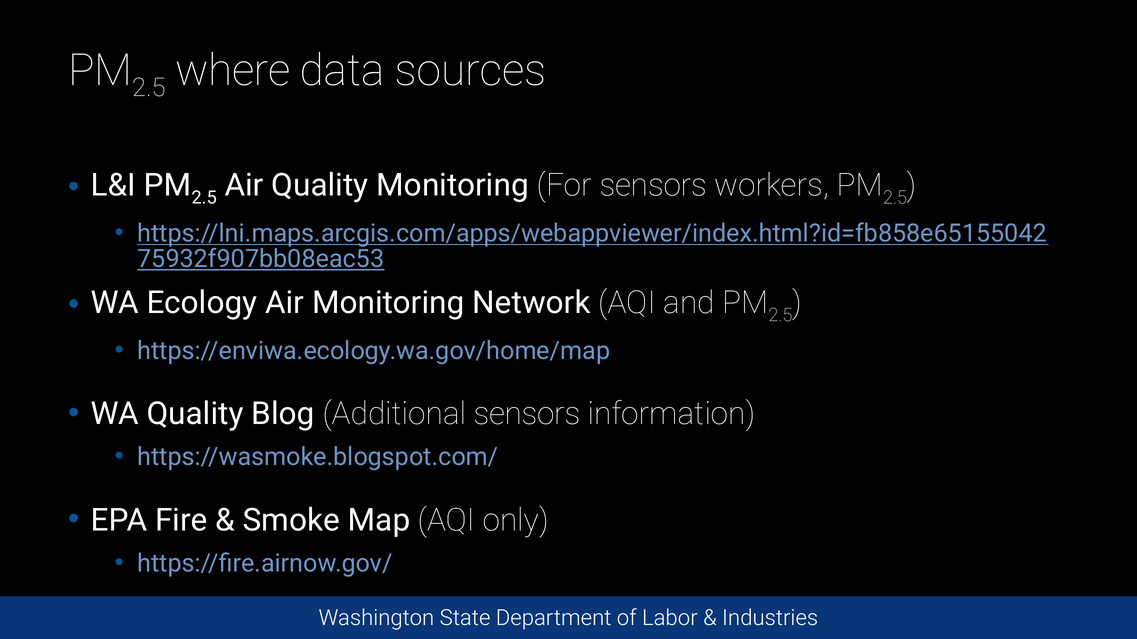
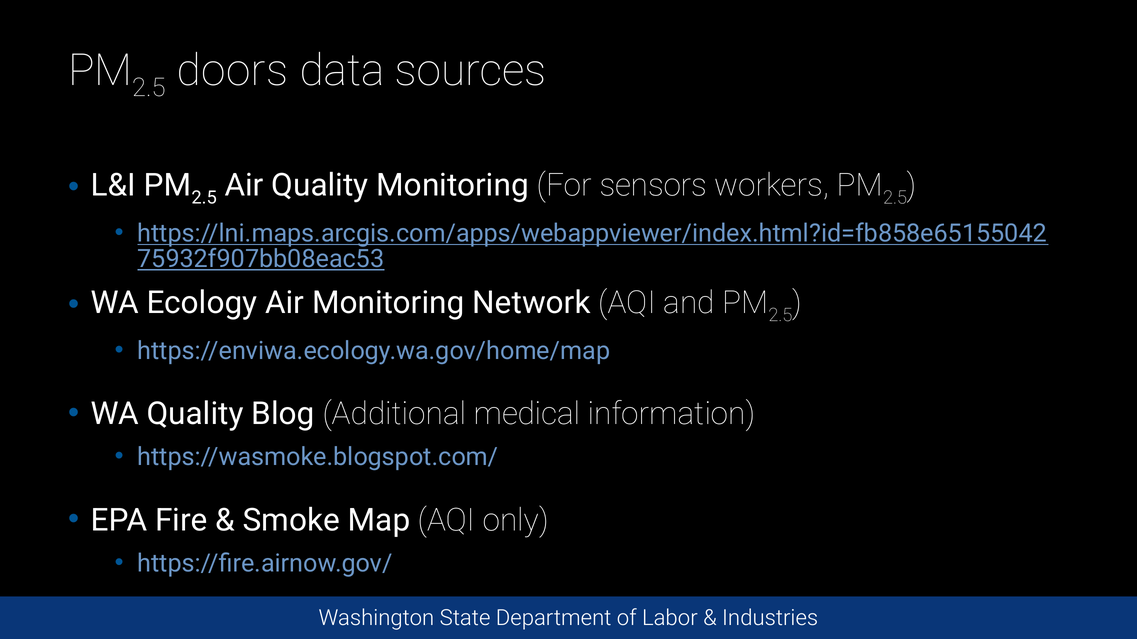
where: where -> doors (232, 71)
Additional sensors: sensors -> medical (527, 414)
